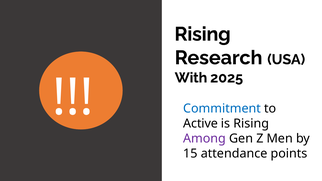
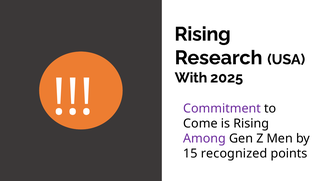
Commitment colour: blue -> purple (222, 108)
Active: Active -> Come (200, 124)
attendance: attendance -> recognized (234, 154)
